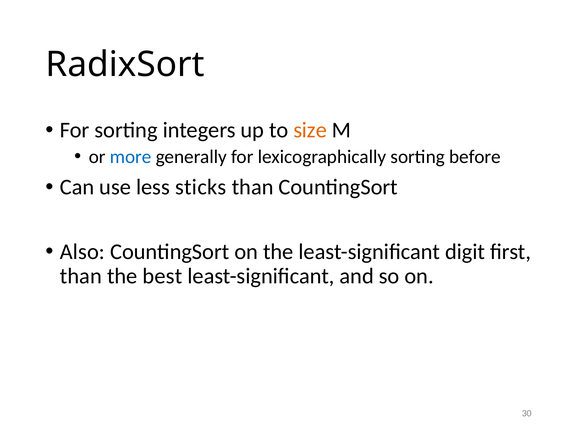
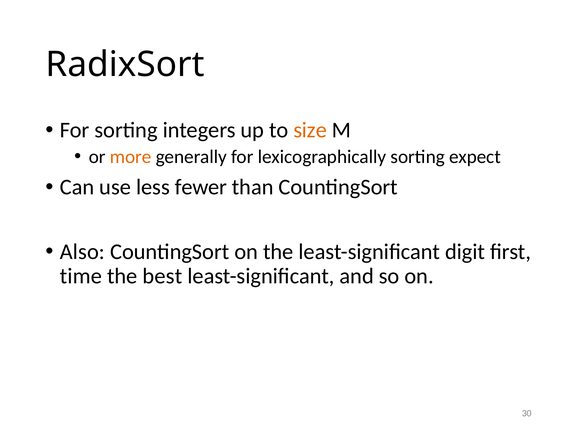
more colour: blue -> orange (131, 157)
before: before -> expect (475, 157)
sticks: sticks -> fewer (201, 187)
than: than -> time (81, 276)
